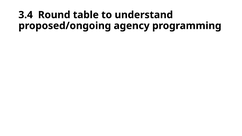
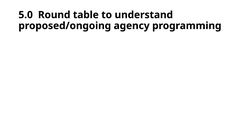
3.4: 3.4 -> 5.0 (26, 15)
